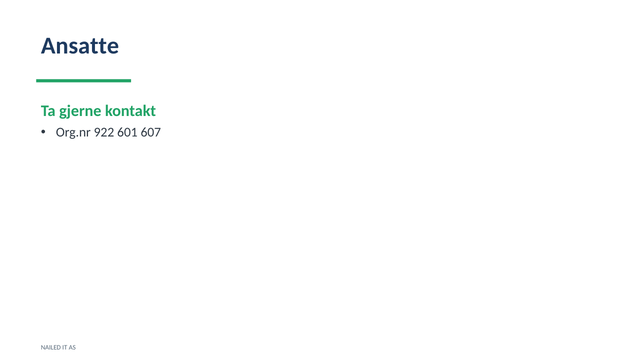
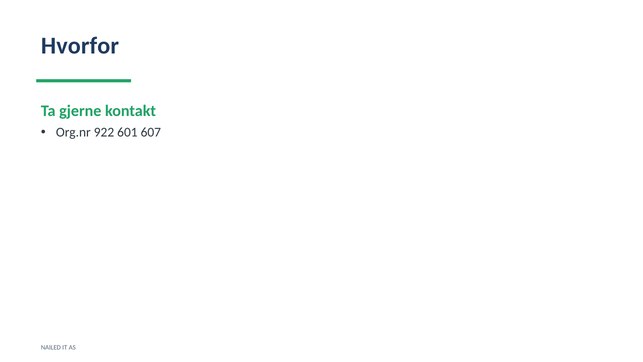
Ansatte: Ansatte -> Hvorfor (80, 46)
